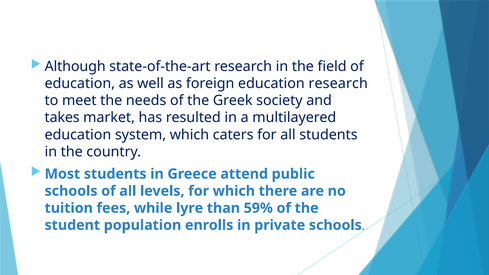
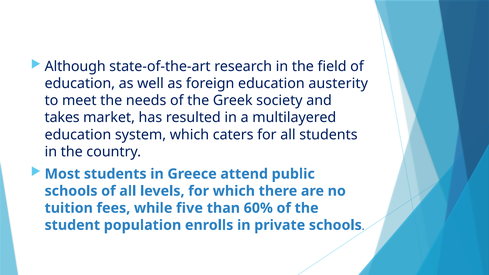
education research: research -> austerity (338, 83)
lyre: lyre -> five (190, 208)
59%: 59% -> 60% (258, 208)
